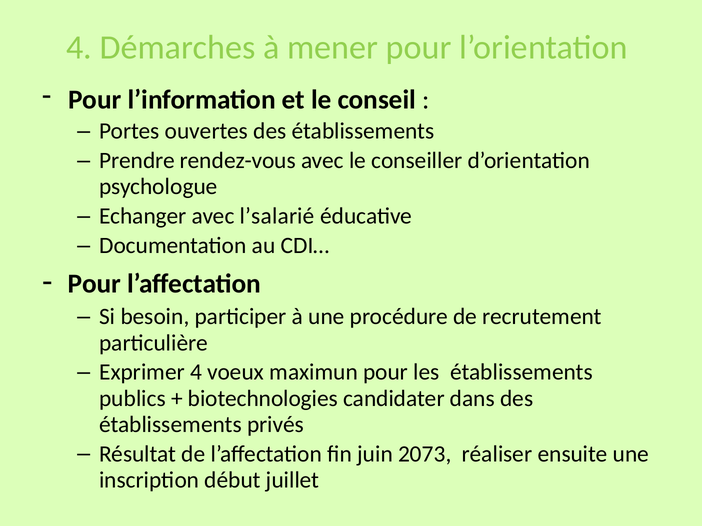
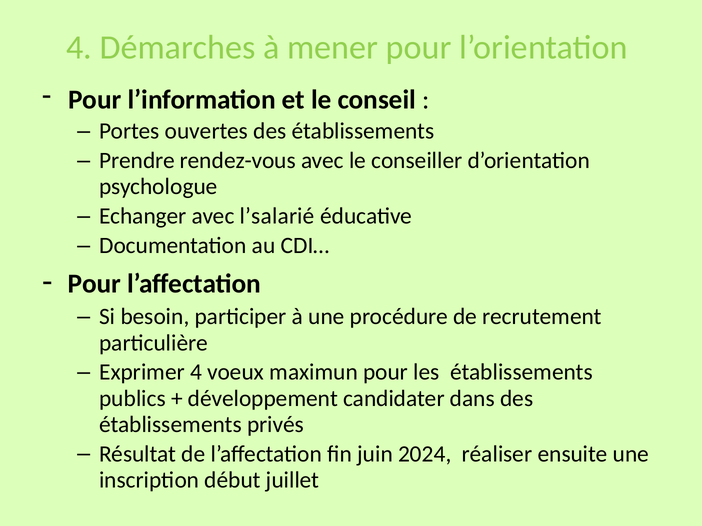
biotechnologies: biotechnologies -> développement (263, 399)
2073: 2073 -> 2024 (425, 454)
